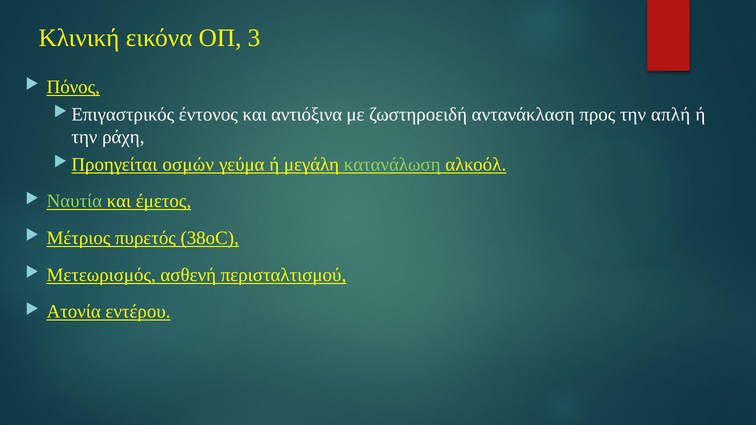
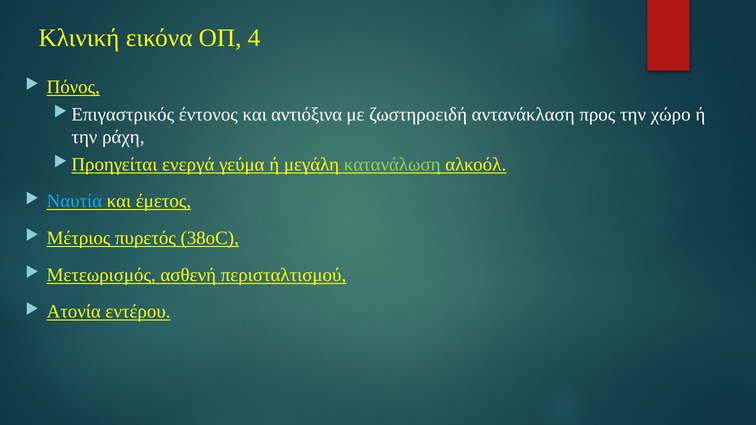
3: 3 -> 4 (254, 38)
απλή: απλή -> χώρο (671, 114)
οσμών: οσμών -> ενεργά (188, 165)
Ναυτία colour: light green -> light blue (74, 201)
